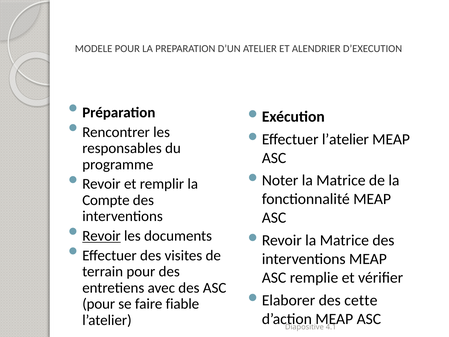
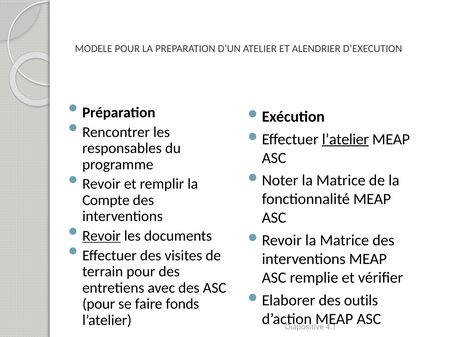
l’atelier underline: none -> present (345, 139)
cette: cette -> outils (361, 300)
fiable: fiable -> fonds (182, 304)
